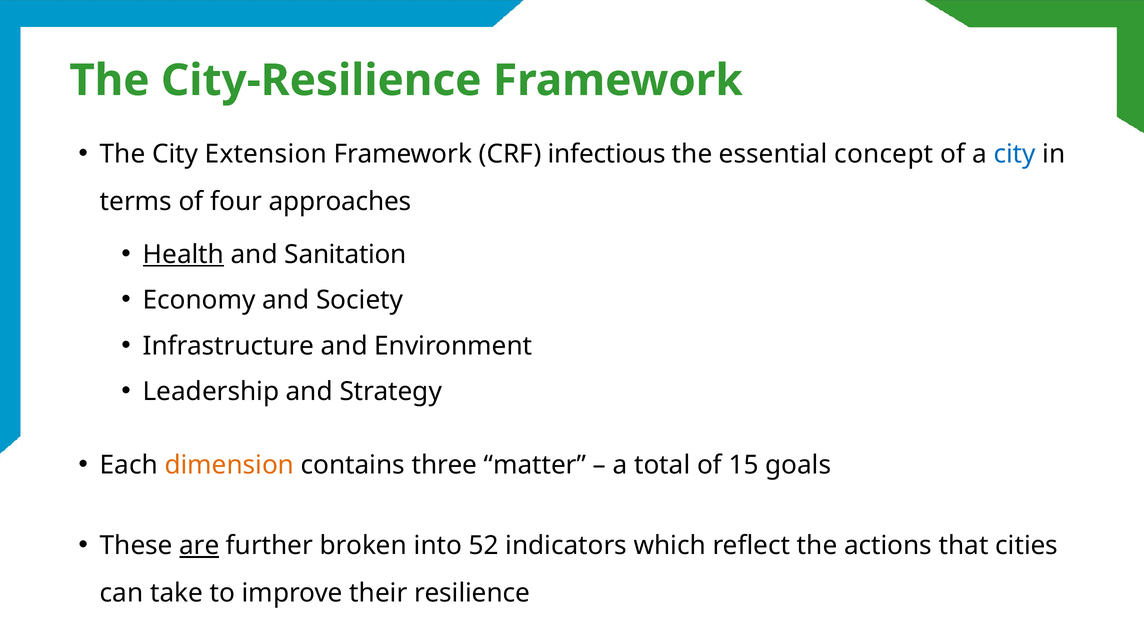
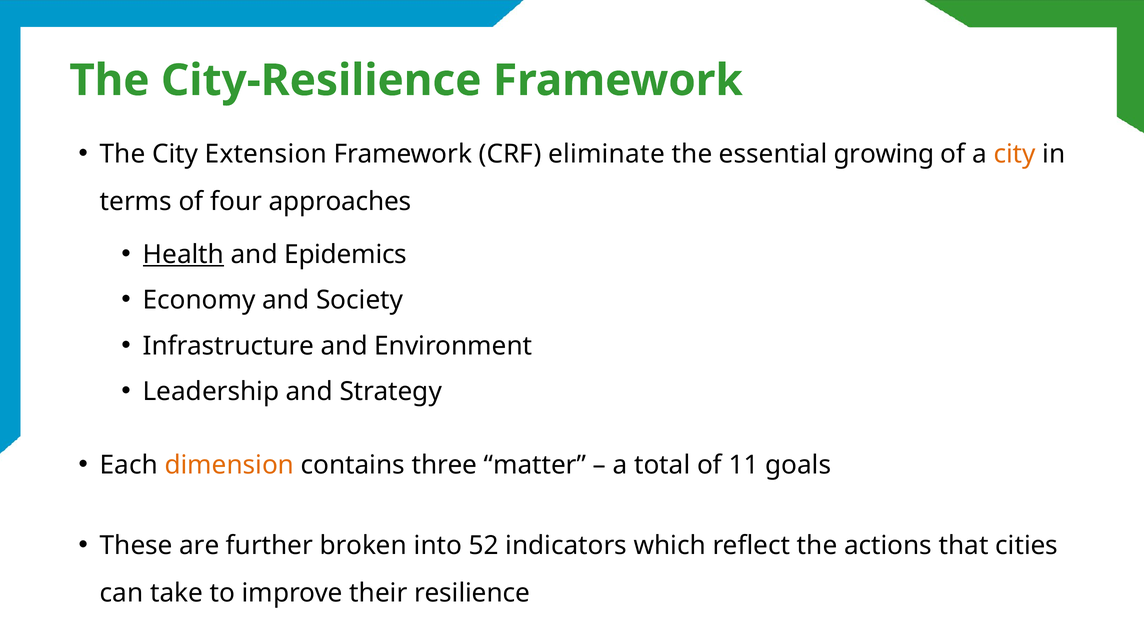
infectious: infectious -> eliminate (607, 154)
concept: concept -> growing (884, 154)
city colour: blue -> orange (1015, 154)
Sanitation: Sanitation -> Epidemics (346, 254)
15: 15 -> 11 (744, 465)
are underline: present -> none (199, 545)
